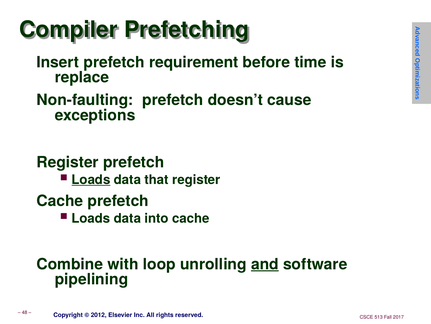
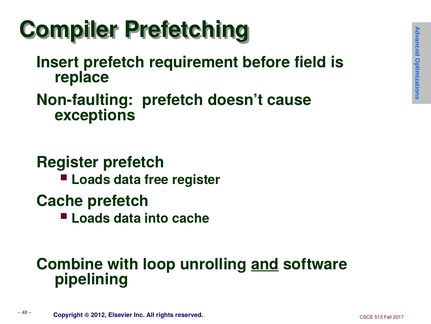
time: time -> field (310, 62)
Loads underline: present -> none (91, 179)
that: that -> free (157, 179)
